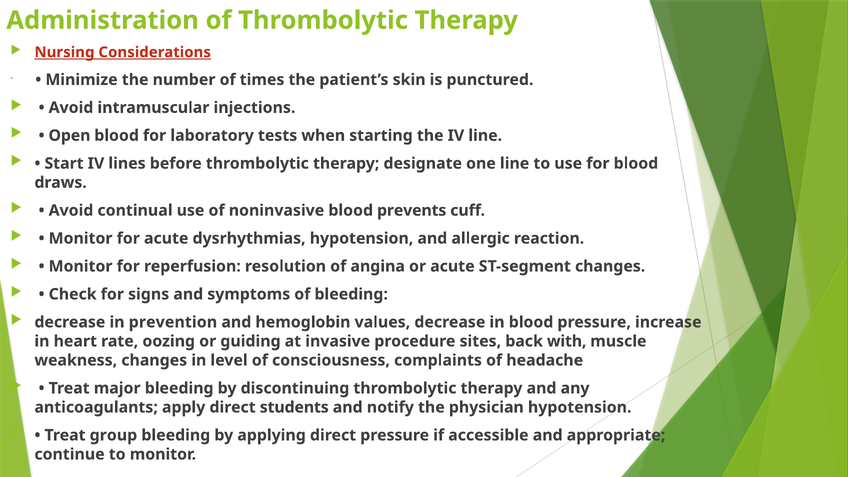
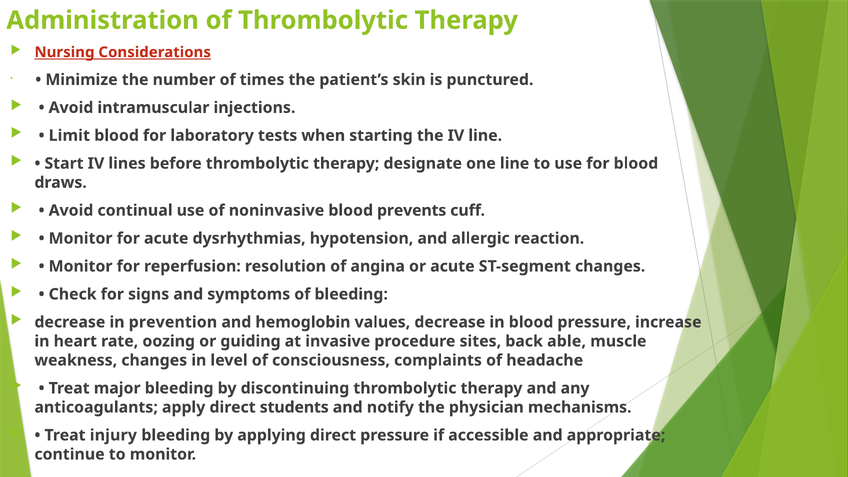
Open: Open -> Limit (69, 136)
with: with -> able (567, 341)
physician hypotension: hypotension -> mechanisms (580, 407)
group: group -> injury (113, 435)
